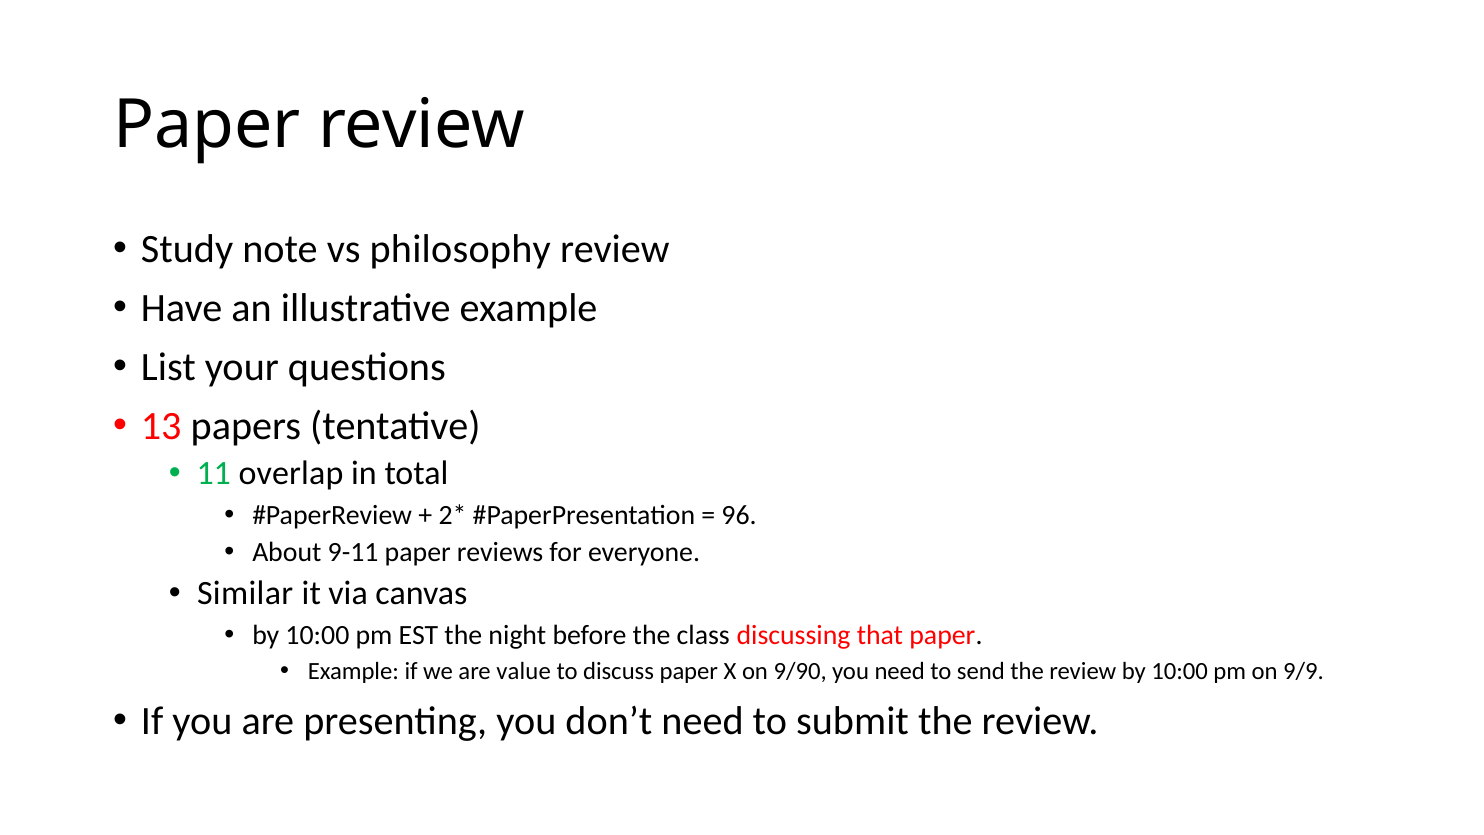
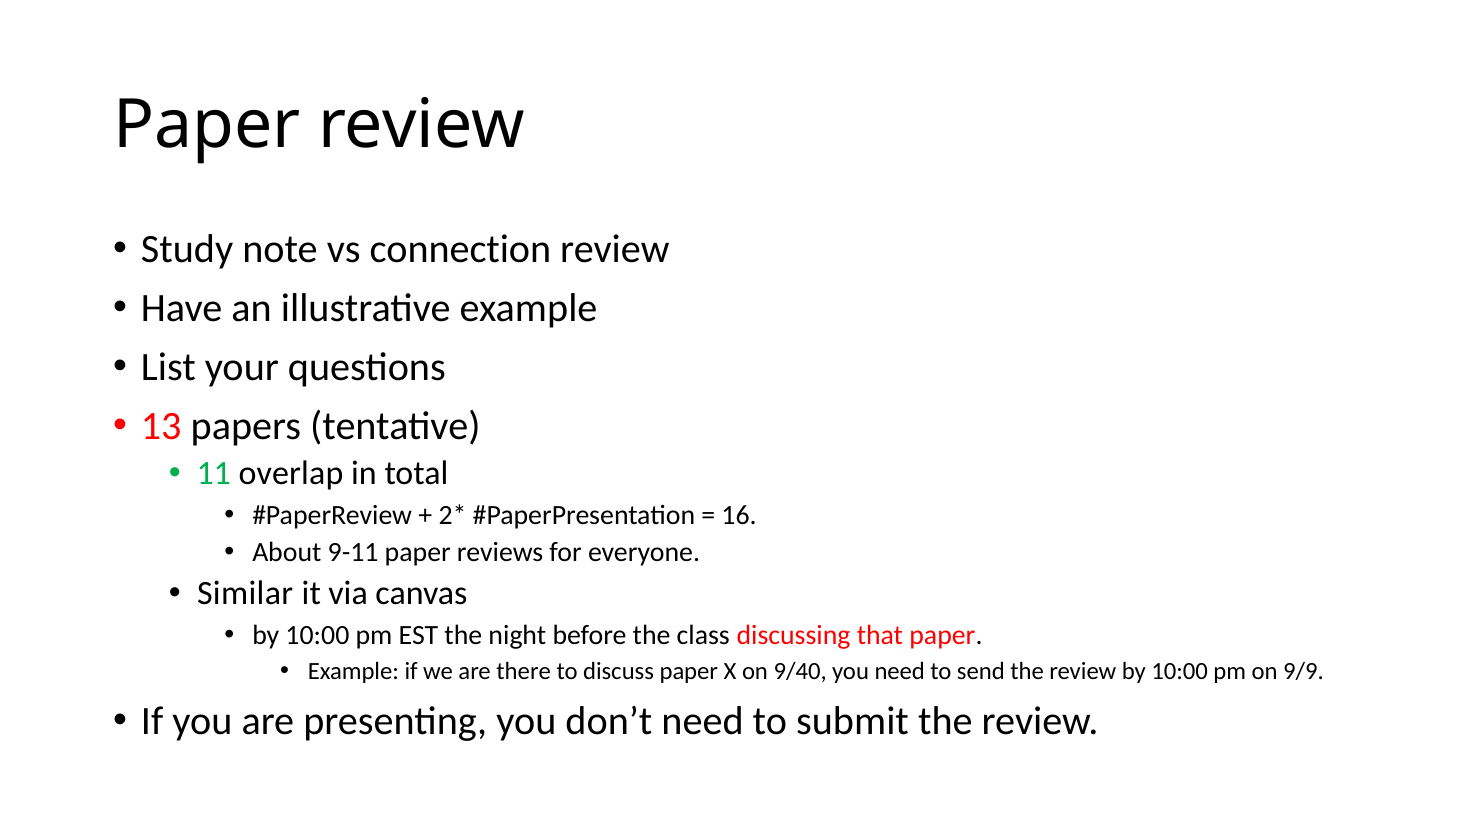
philosophy: philosophy -> connection (460, 249)
96: 96 -> 16 (739, 515)
value: value -> there (524, 671)
9/90: 9/90 -> 9/40 (800, 671)
